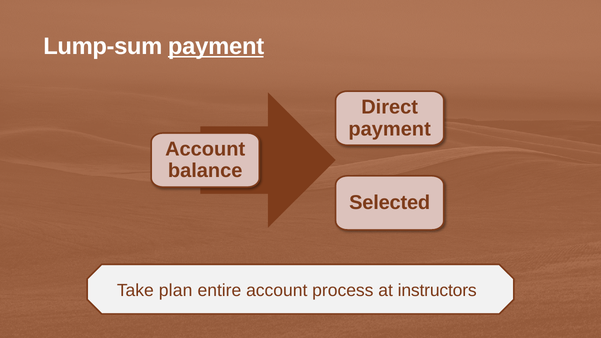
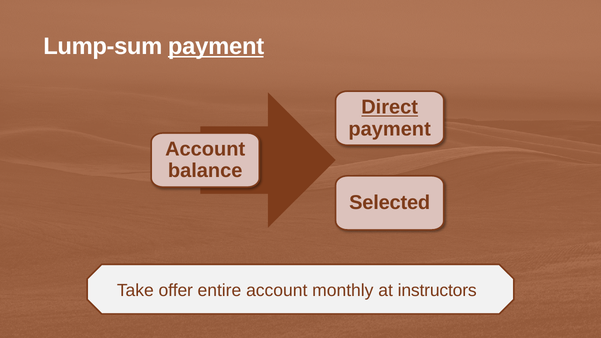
Direct underline: none -> present (390, 107)
plan: plan -> offer (176, 290)
process: process -> monthly (343, 290)
